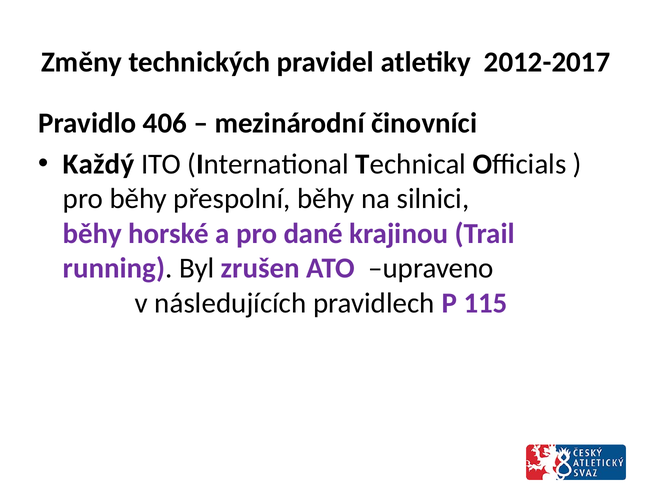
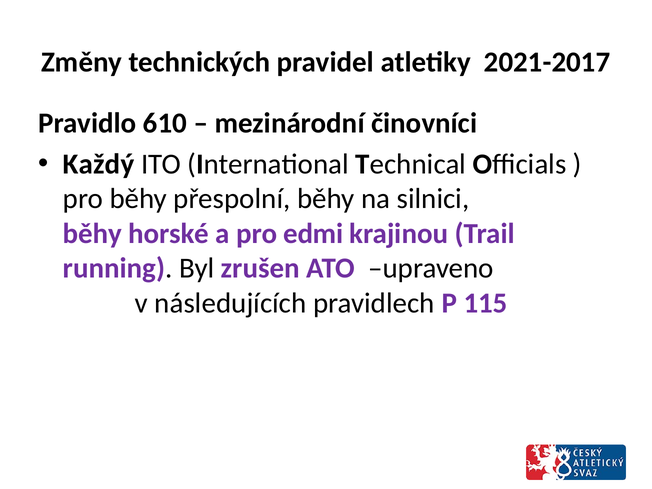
2012-2017: 2012-2017 -> 2021-2017 (547, 62)
406: 406 -> 610 (165, 123)
dané: dané -> edmi (313, 234)
